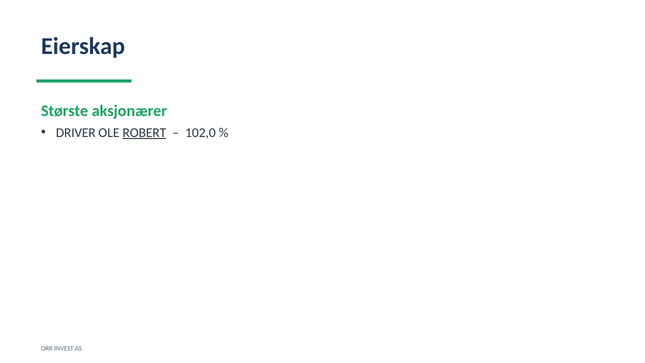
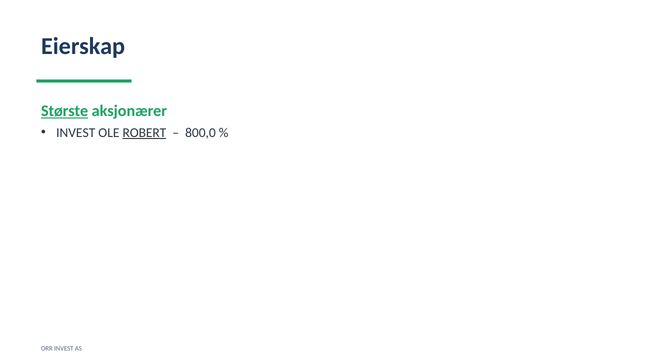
Største underline: none -> present (65, 111)
DRIVER: DRIVER -> INVEST (76, 133)
102,0: 102,0 -> 800,0 (200, 133)
